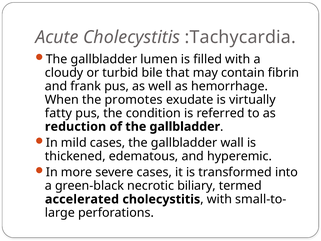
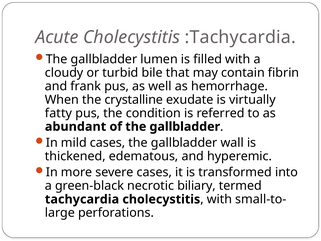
promotes: promotes -> crystalline (134, 100)
reduction: reduction -> abundant (76, 127)
accelerated: accelerated -> tachycardia (82, 199)
